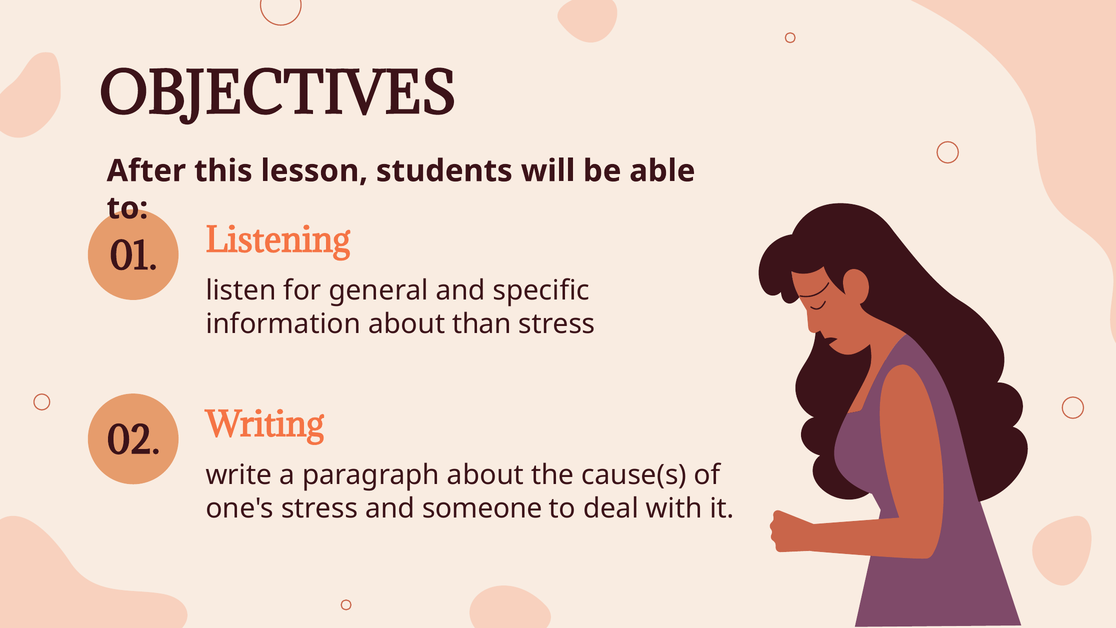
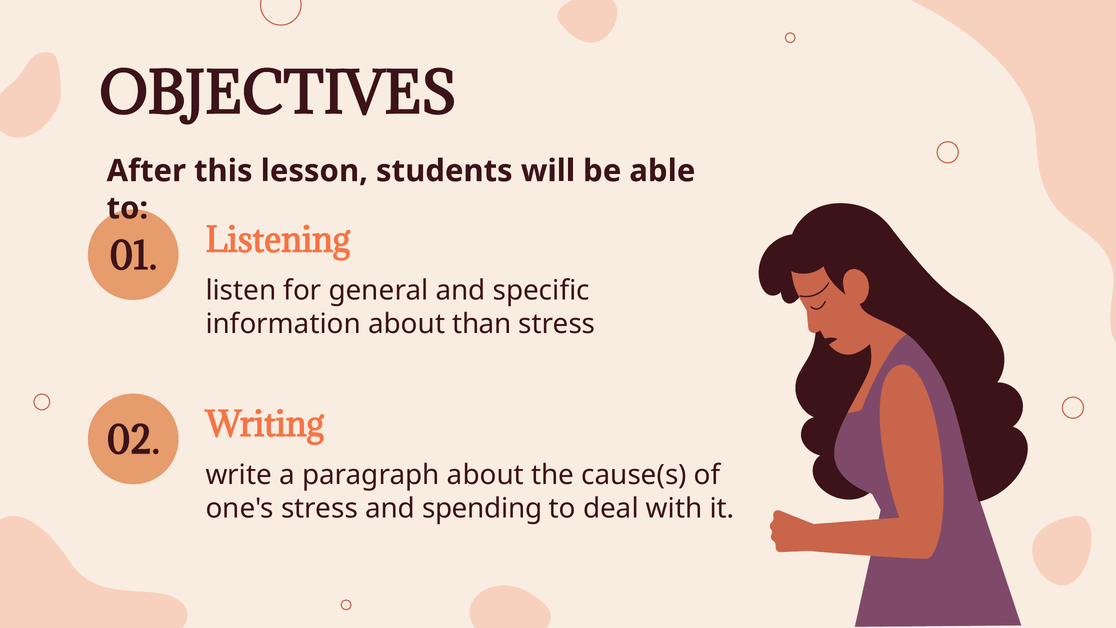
someone: someone -> spending (482, 508)
